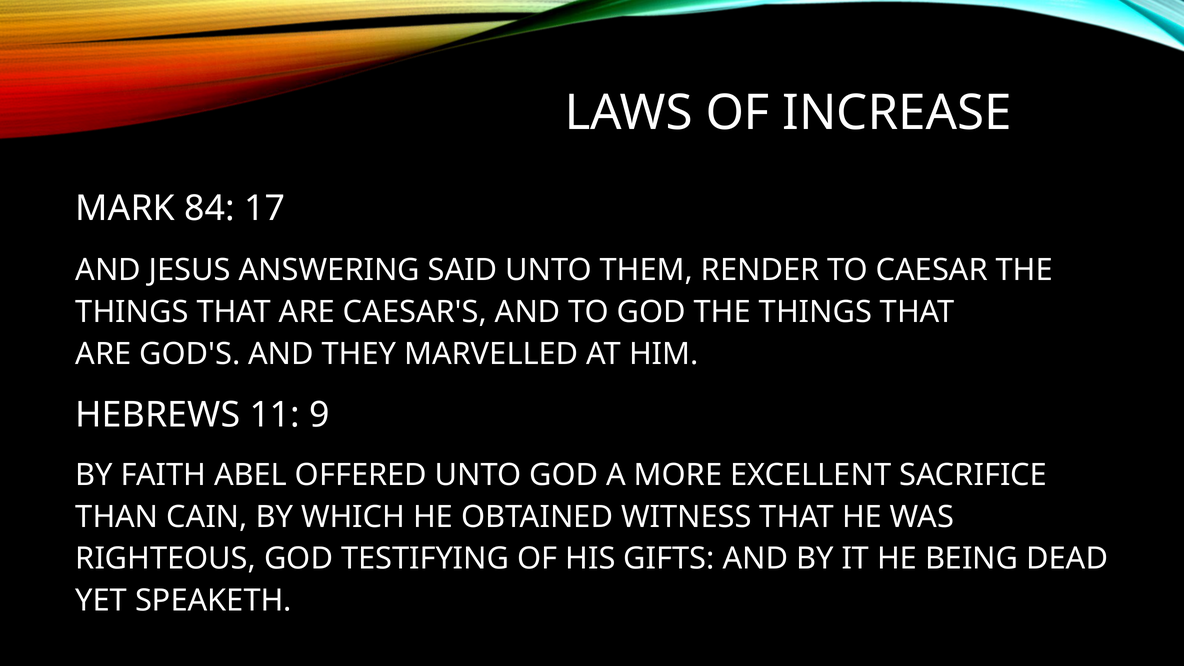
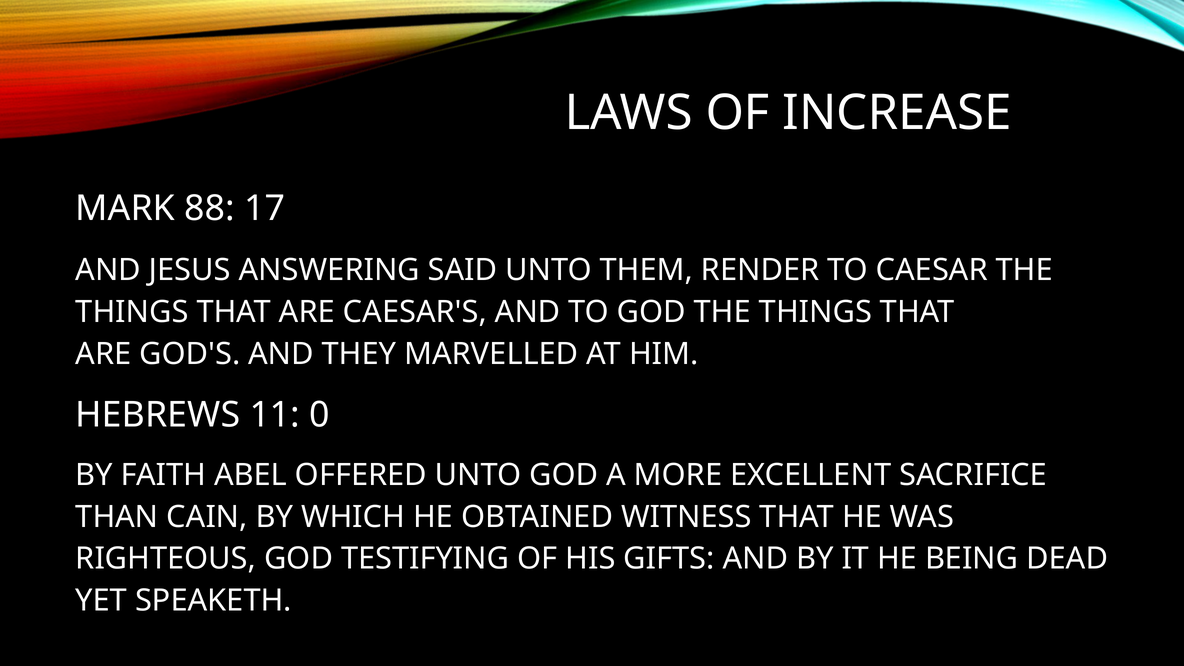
84: 84 -> 88 (210, 209)
9: 9 -> 0 (319, 415)
